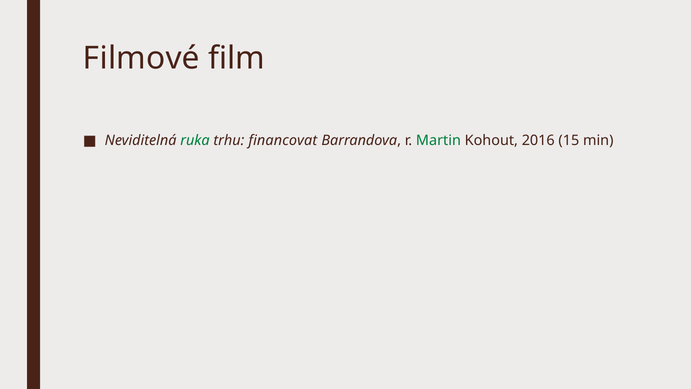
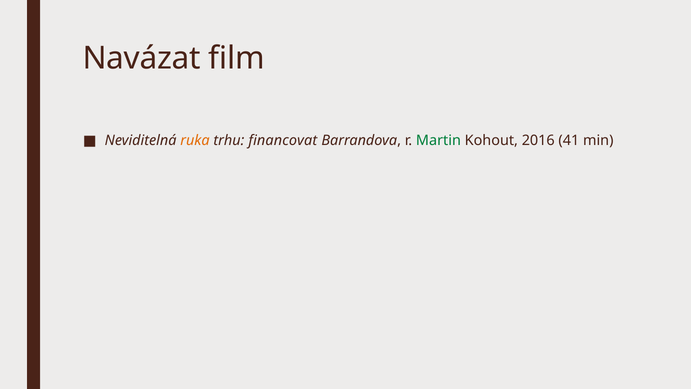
Filmové: Filmové -> Navázat (142, 58)
ruka colour: green -> orange (195, 140)
15: 15 -> 41 (569, 140)
